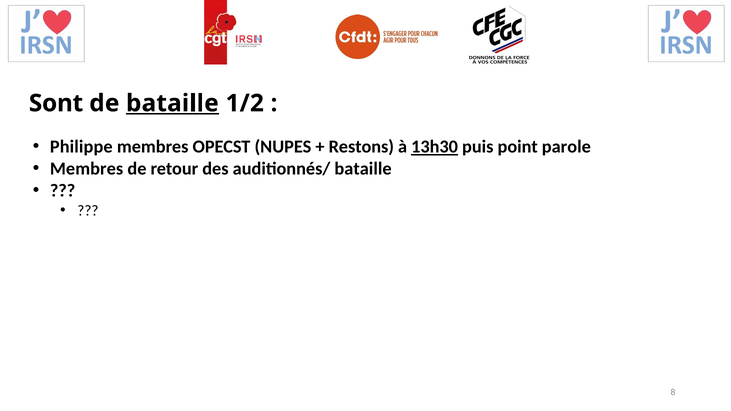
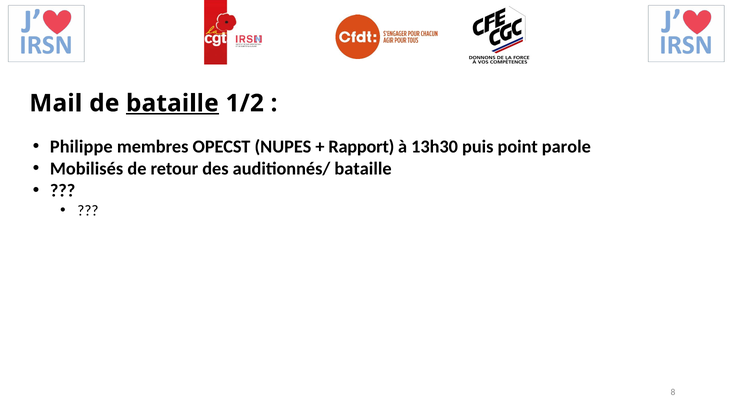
Sont: Sont -> Mail (56, 103)
Restons: Restons -> Rapport (361, 147)
13h30 underline: present -> none (435, 147)
Membres: Membres -> Mobilisés (87, 169)
